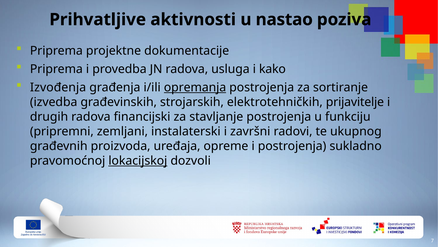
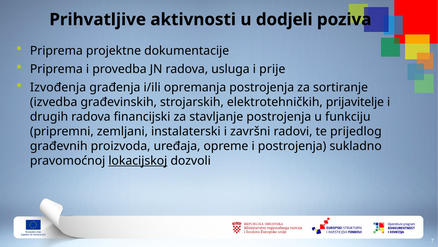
nastao: nastao -> dodjeli (284, 19)
kako: kako -> prije (272, 69)
opremanja underline: present -> none (195, 87)
ukupnog: ukupnog -> prijedlog (356, 131)
